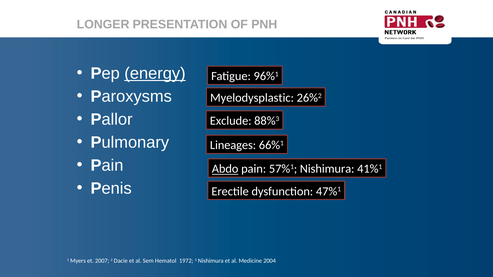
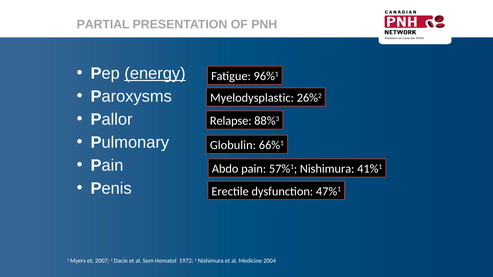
LONGER: LONGER -> PARTIAL (103, 25)
Exclude: Exclude -> Relapse (231, 121)
Lineages: Lineages -> Globulin (233, 145)
Abdo underline: present -> none (225, 169)
